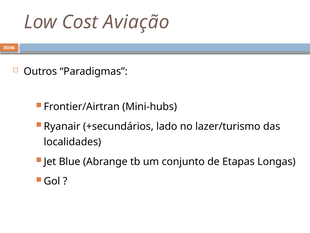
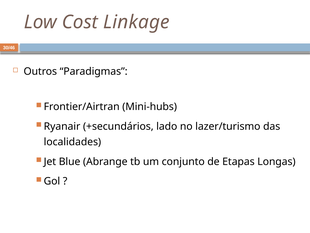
Aviação: Aviação -> Linkage (136, 22)
